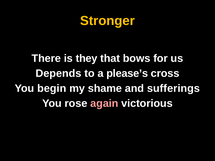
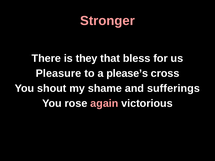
Stronger colour: yellow -> pink (107, 21)
bows: bows -> bless (137, 58)
Depends: Depends -> Pleasure (58, 73)
begin: begin -> shout (52, 89)
